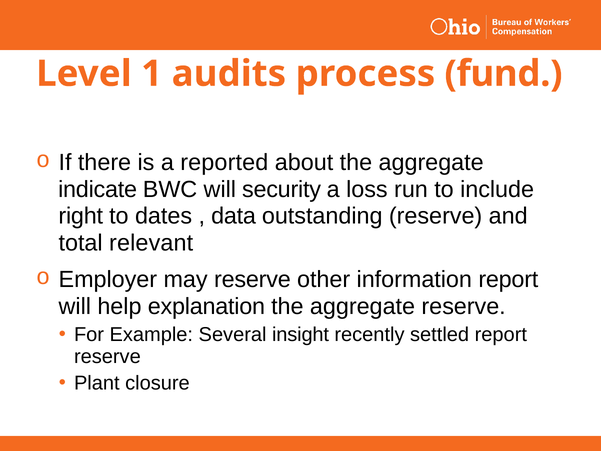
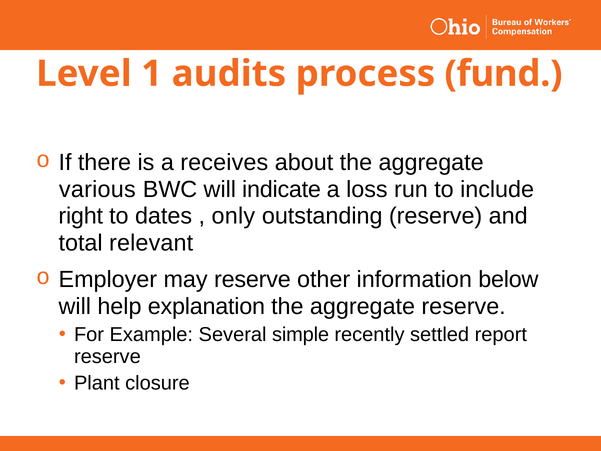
reported: reported -> receives (224, 163)
indicate: indicate -> various (97, 189)
security: security -> indicate (282, 189)
data: data -> only (233, 216)
information report: report -> below (508, 279)
insight: insight -> simple (301, 335)
